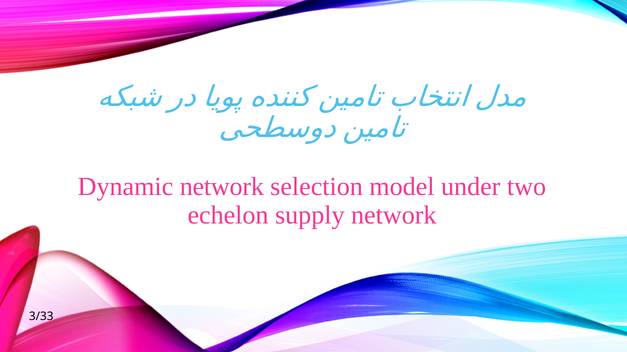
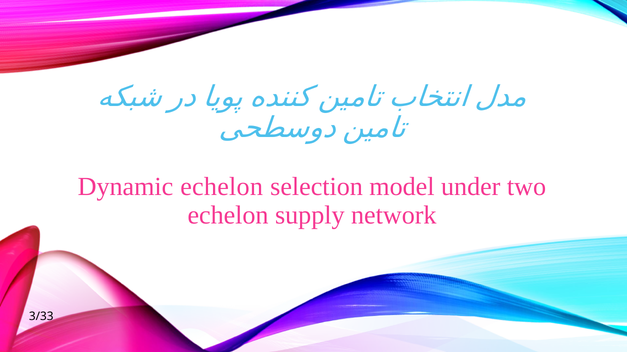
Dynamic network: network -> echelon (222, 187)
